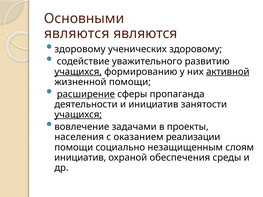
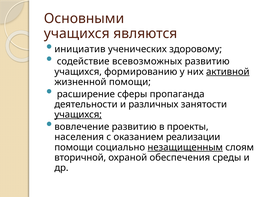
являются: являются -> учащихся (77, 34)
здоровому: здоровому -> инициатив (80, 49)
уважительного: уважительного -> всевозможных (147, 62)
учащихся underline: present -> none (78, 72)
расширение underline: present -> none (86, 94)
и инициатив: инициатив -> различных (153, 104)
вовлечение задачами: задачами -> развитию (134, 127)
незащищенным underline: none -> present (185, 147)
инициатив: инициатив -> вторичной (80, 158)
